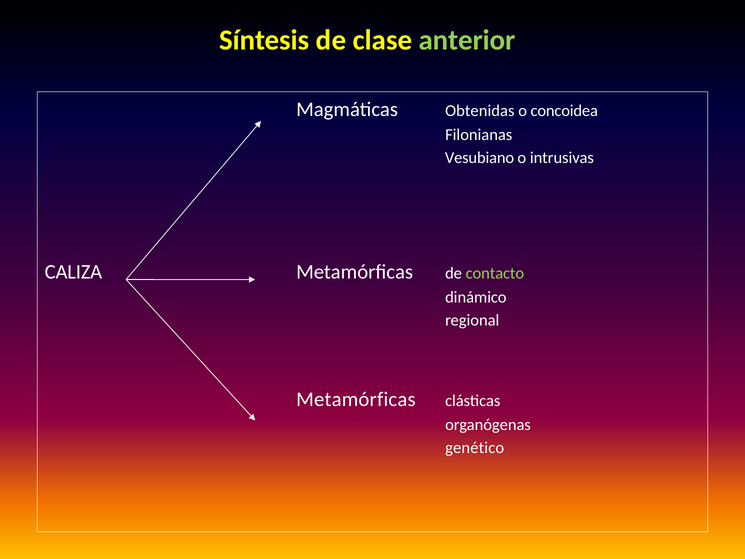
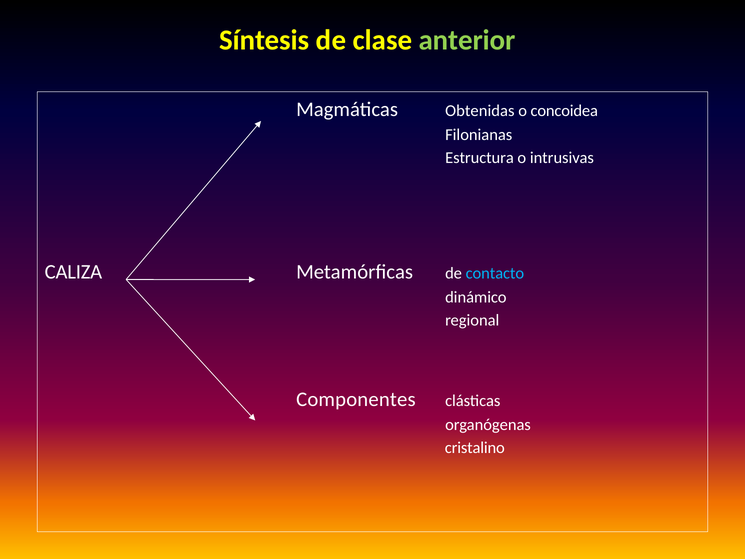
Vesubiano: Vesubiano -> Estructura (479, 158)
contacto colour: light green -> light blue (495, 273)
Metamórficas: Metamórficas -> Componentes (356, 399)
genético: genético -> cristalino (475, 448)
